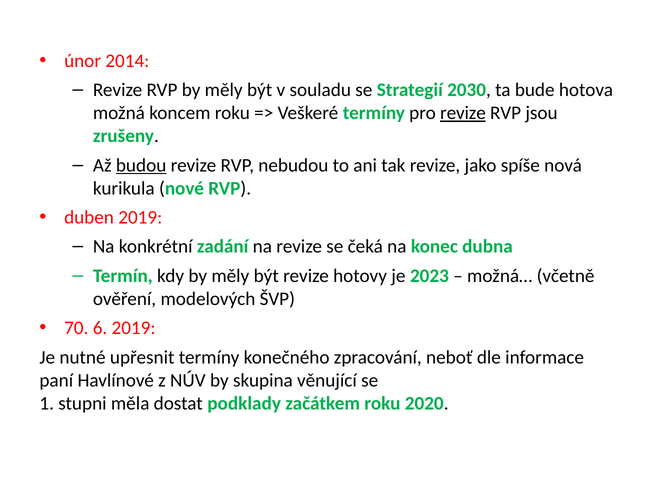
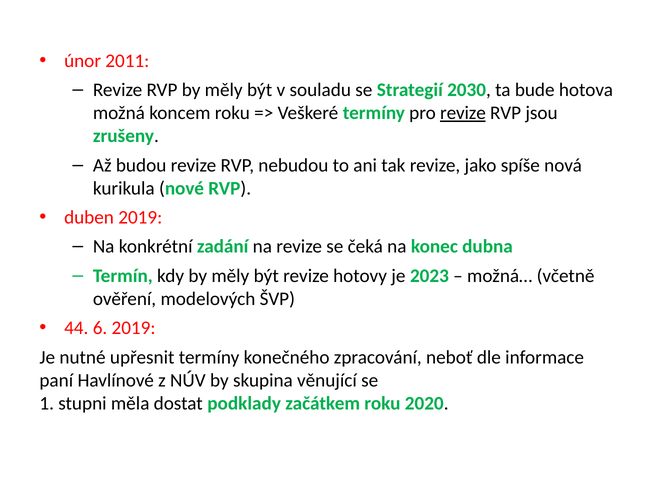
2014: 2014 -> 2011 (127, 61)
budou underline: present -> none (141, 165)
70: 70 -> 44 (76, 328)
